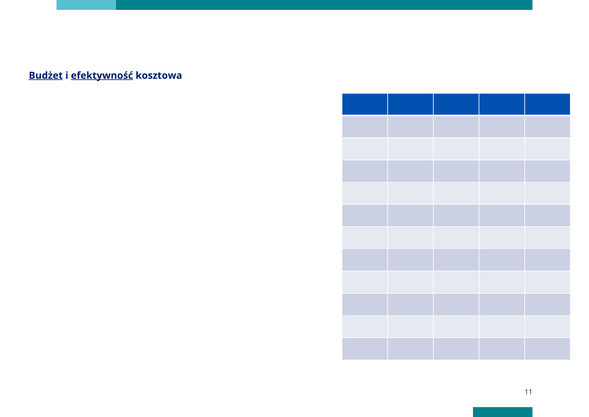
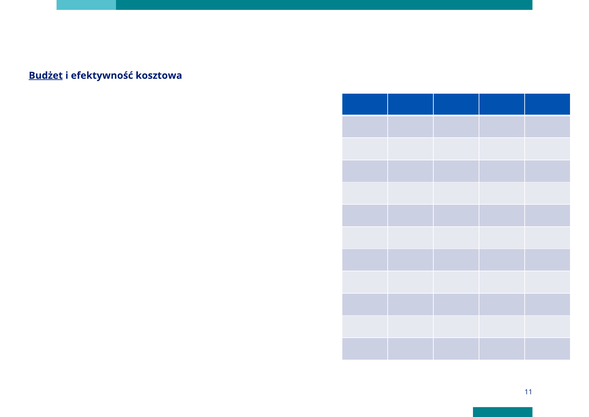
efektywność underline: present -> none (102, 75)
